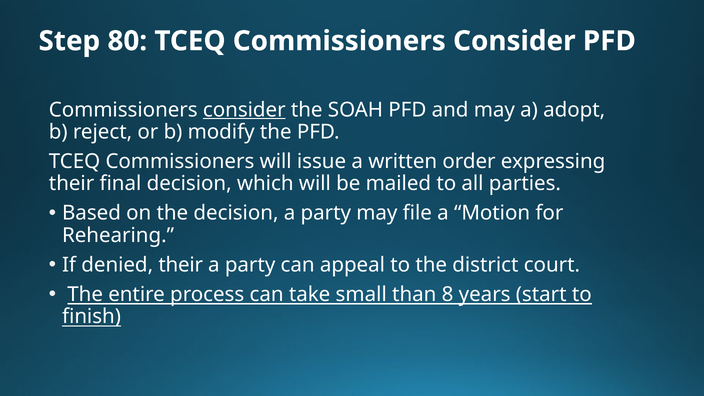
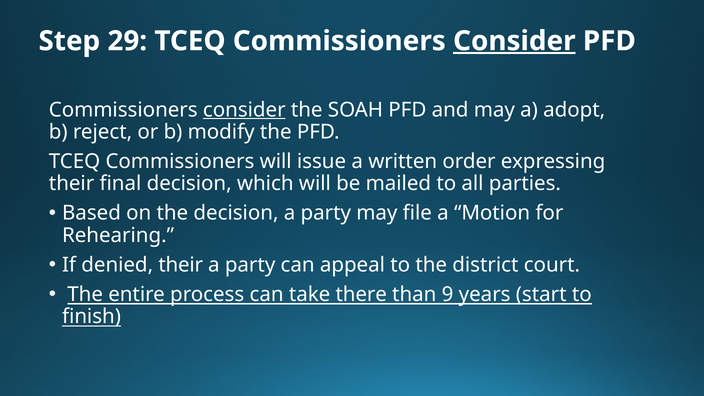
80: 80 -> 29 (127, 41)
Consider underline: none -> present (514, 41)
small: small -> there (361, 294)
8: 8 -> 9 (448, 294)
